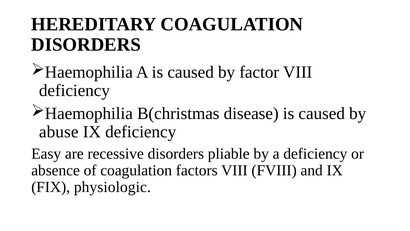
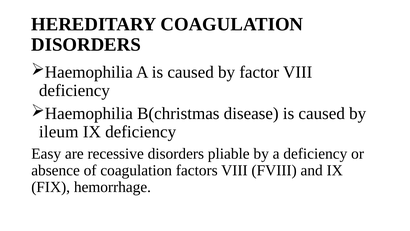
abuse: abuse -> ileum (59, 132)
physiologic: physiologic -> hemorrhage (112, 187)
